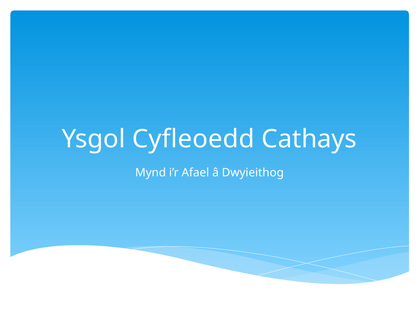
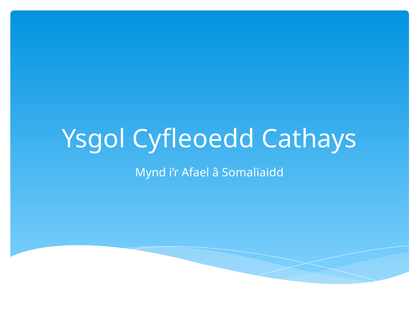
Dwyieithog: Dwyieithog -> Somalïaidd (253, 173)
